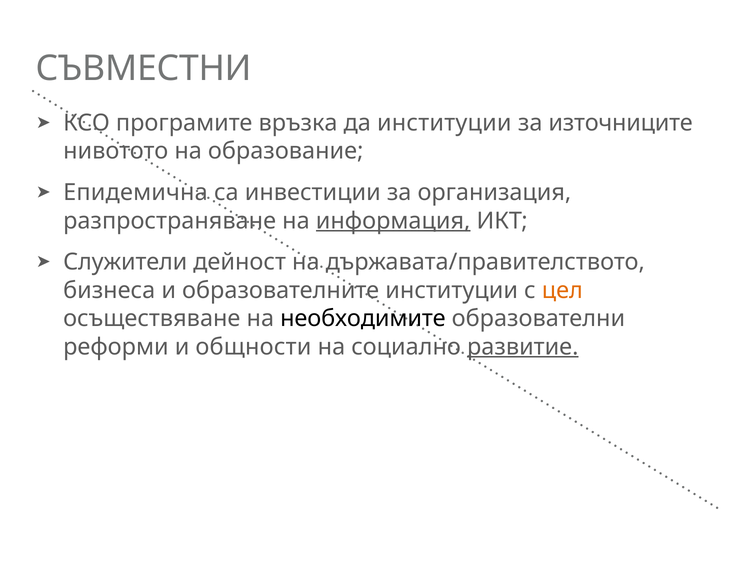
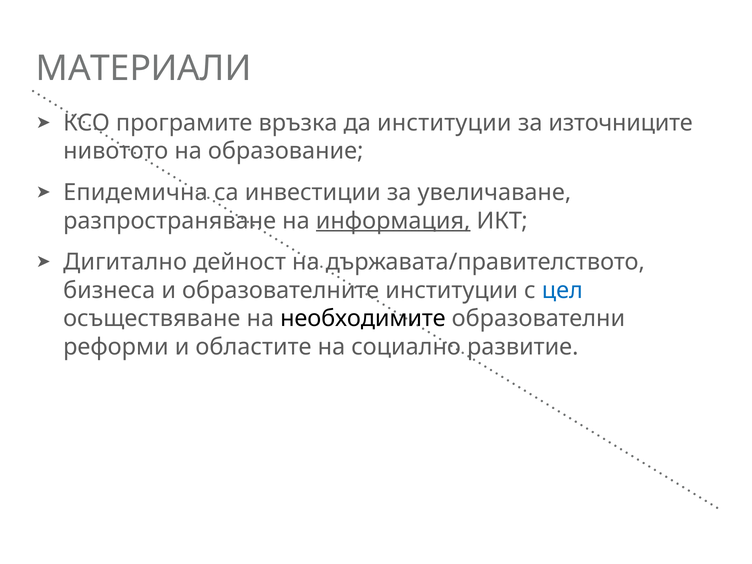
СЪВМЕСТНИ: СЪВМЕСТНИ -> МАТЕРИАЛИ (144, 69)
организация: организация -> увеличаване (494, 193)
Служители: Служители -> Дигитално (125, 262)
цел colour: orange -> blue (562, 290)
общности: общности -> областите (254, 347)
развитие underline: present -> none (523, 347)
